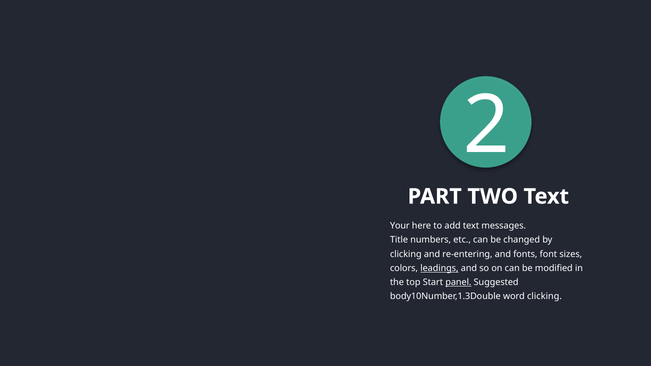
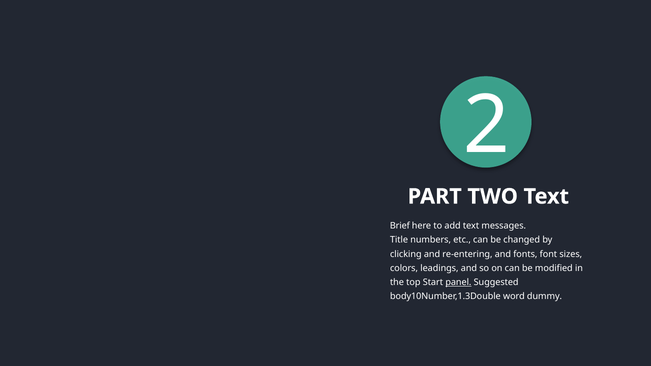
Your: Your -> Brief (400, 226)
leadings underline: present -> none (439, 268)
word clicking: clicking -> dummy (545, 297)
